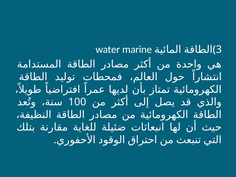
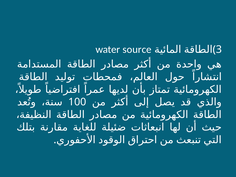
marine: marine -> source (137, 50)
